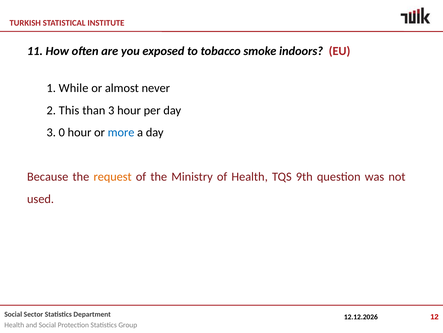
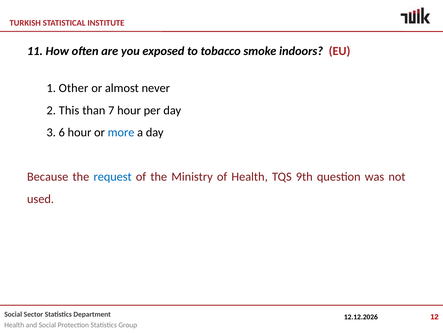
While: While -> Other (74, 88)
than 3: 3 -> 7 (111, 110)
0: 0 -> 6 (62, 132)
request colour: orange -> blue (113, 176)
